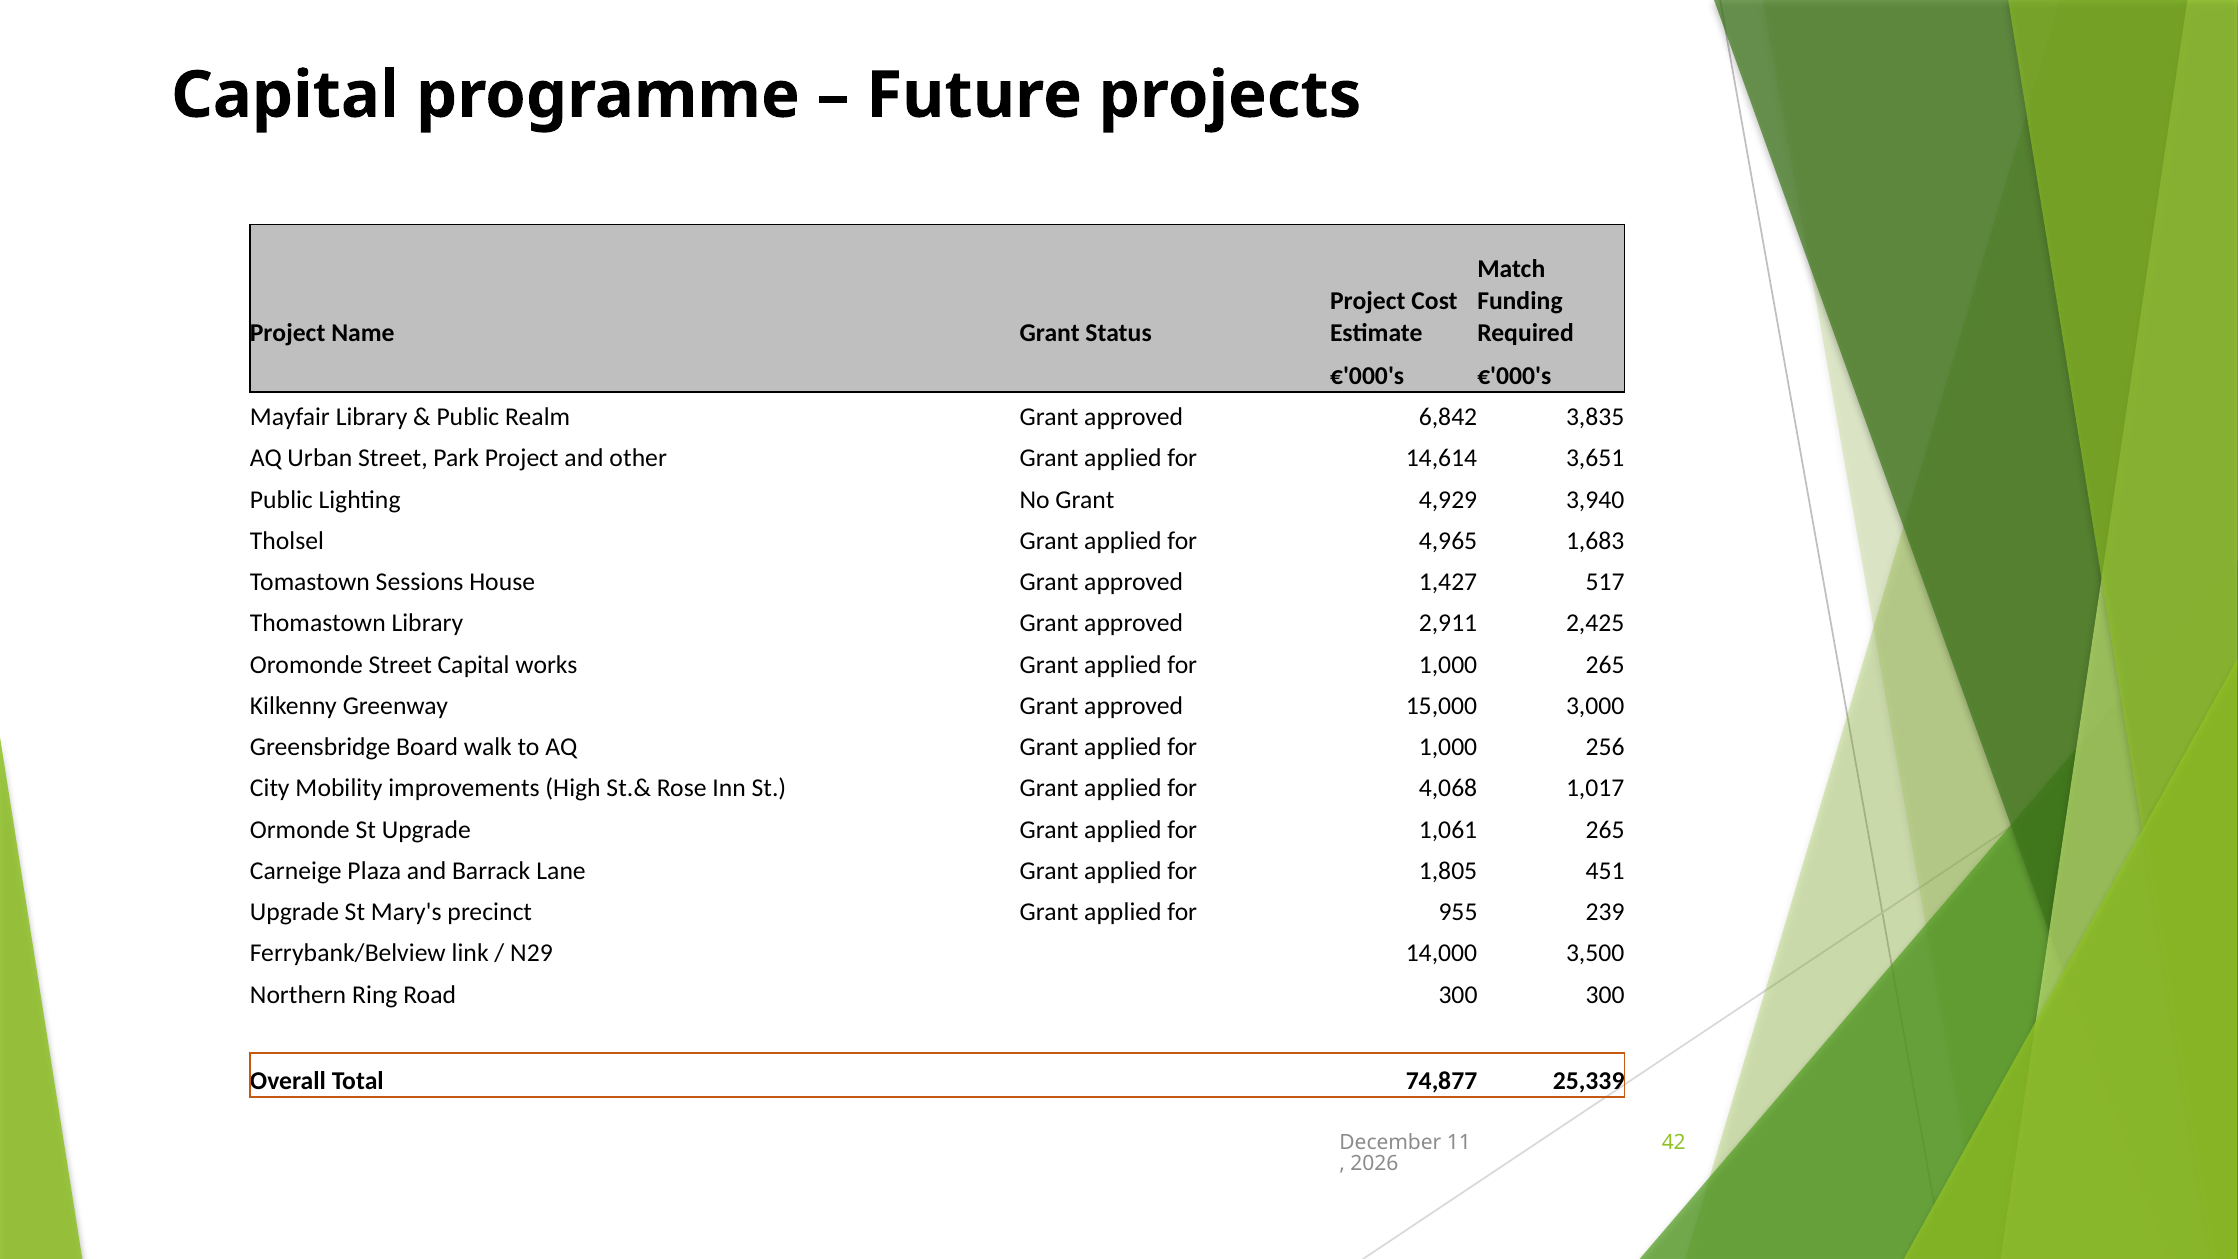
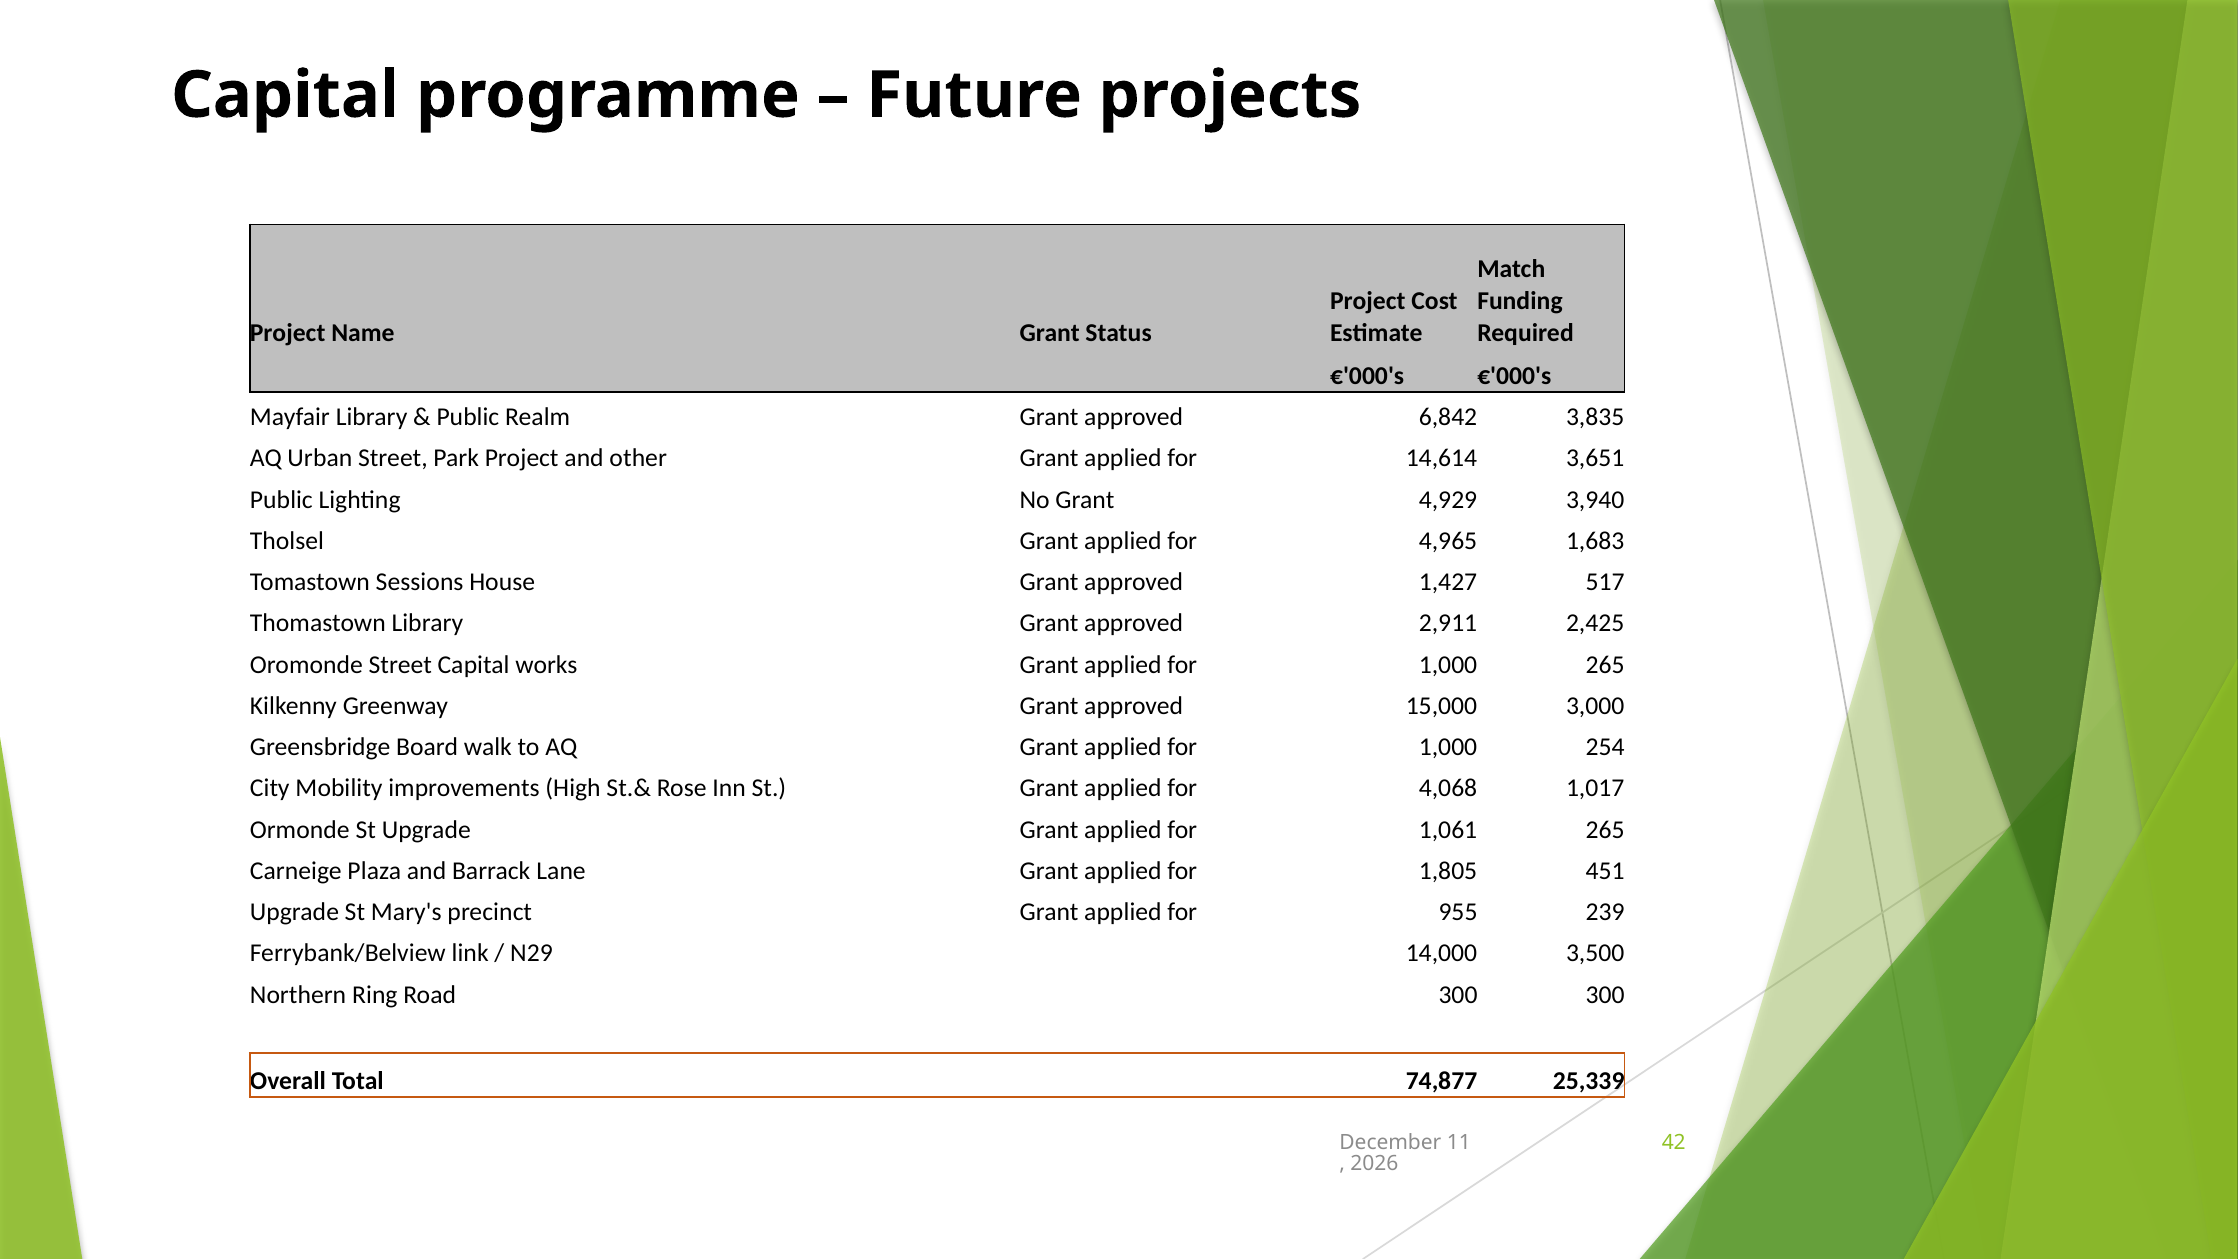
256: 256 -> 254 (1605, 747)
